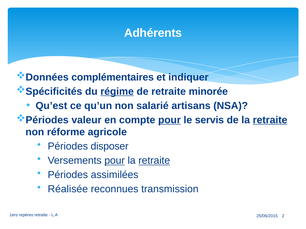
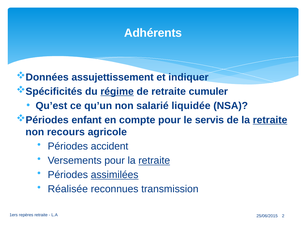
complémentaires: complémentaires -> assujettissement (113, 77)
minorée: minorée -> cumuler (208, 92)
artisans: artisans -> liquidée (191, 106)
valeur: valeur -> enfant (87, 120)
pour underline: present -> none (169, 120)
réforme: réforme -> recours (66, 132)
disposer: disposer -> accident (110, 147)
pour underline: present -> none (115, 161)
assimilées underline: none -> present (115, 175)
